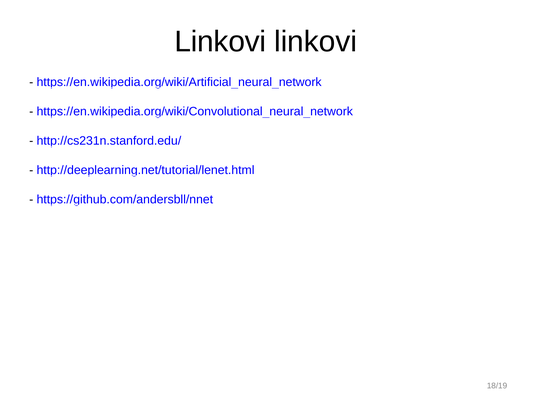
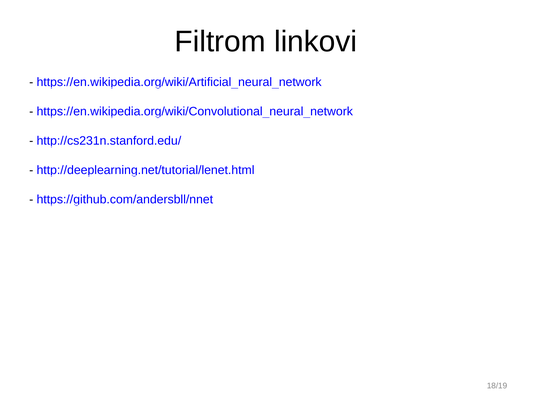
Linkovi: Linkovi -> Filtrom (220, 42)
